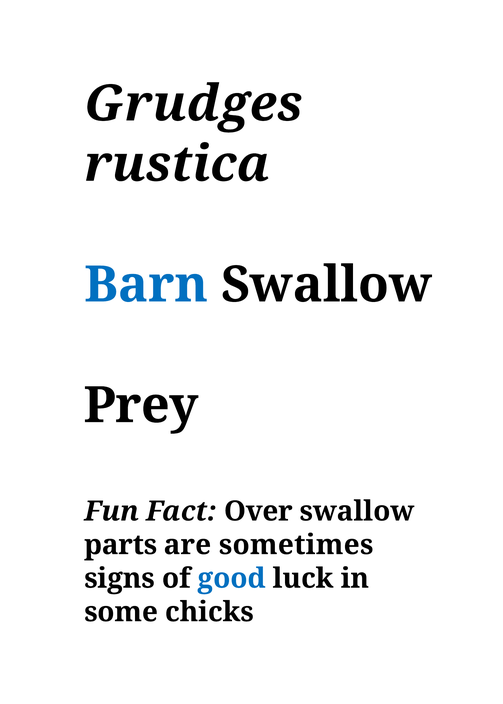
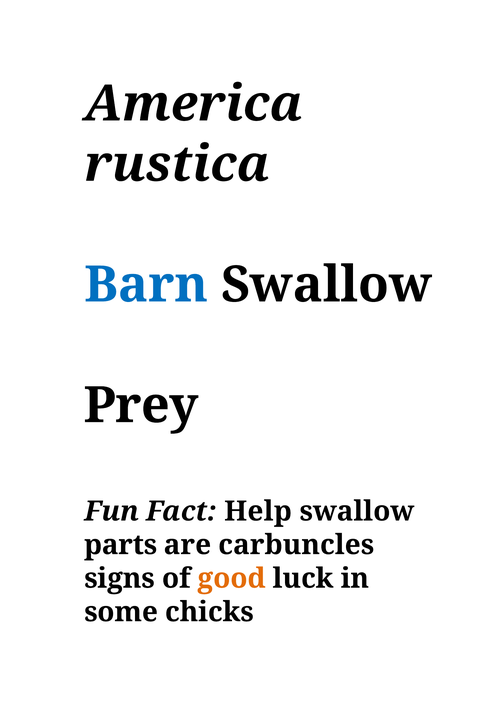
Grudges: Grudges -> America (194, 104)
Over: Over -> Help (258, 511)
sometimes: sometimes -> carbuncles (296, 545)
good colour: blue -> orange (232, 579)
